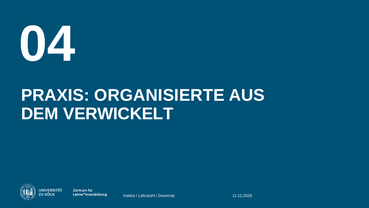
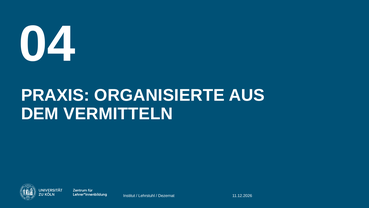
VERWICKELT: VERWICKELT -> VERMITTELN (118, 113)
